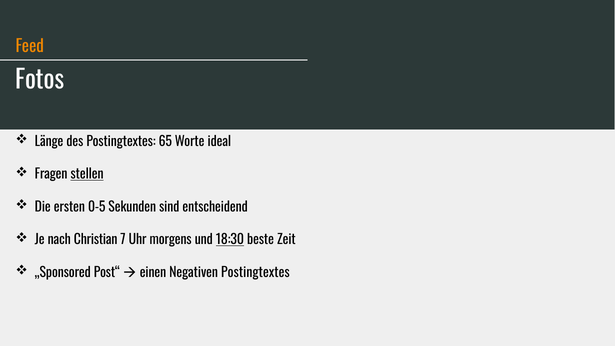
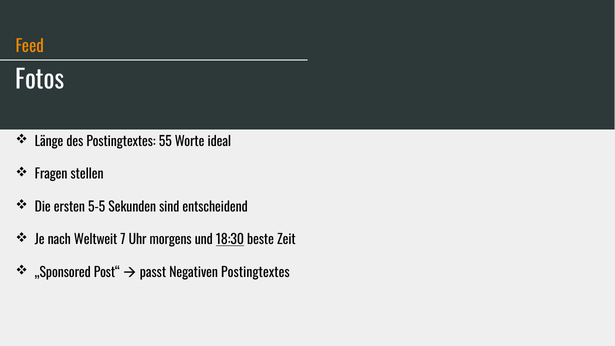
65: 65 -> 55 (165, 142)
stellen underline: present -> none (87, 174)
0-5: 0-5 -> 5-5 (97, 207)
Christian: Christian -> Weltweit (96, 240)
einen: einen -> passt (153, 273)
